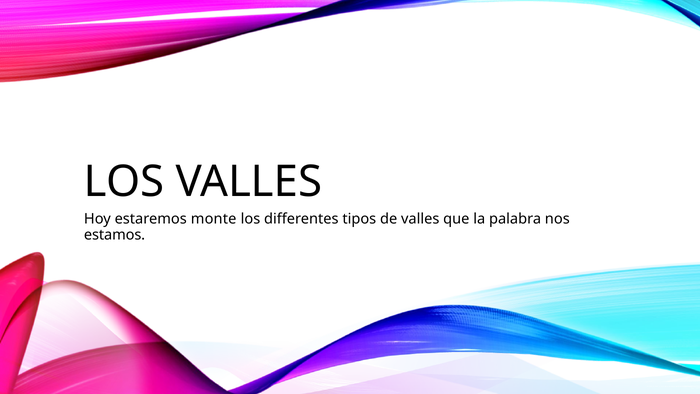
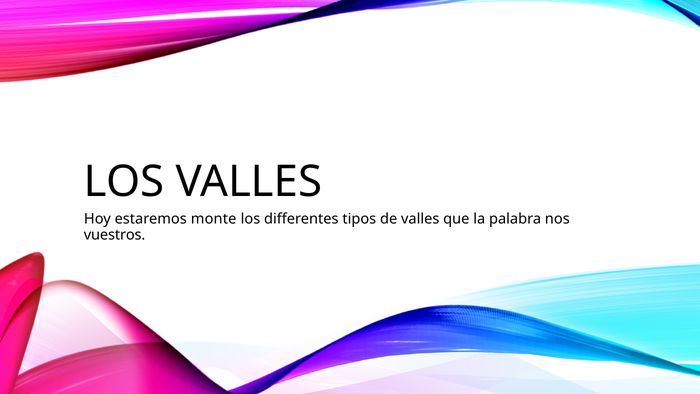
estamos: estamos -> vuestros (115, 235)
